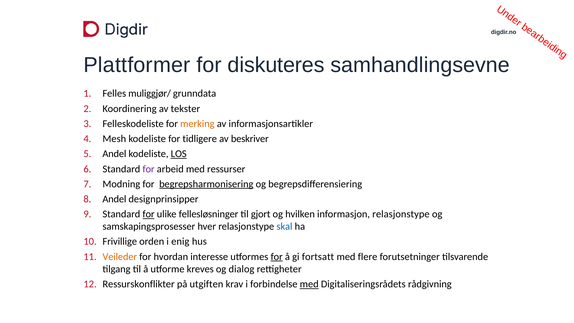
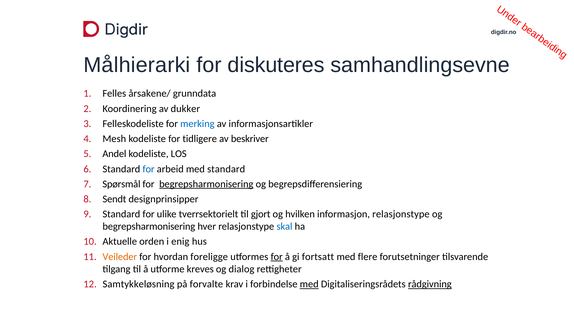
Plattformer: Plattformer -> Målhierarki (137, 65)
muliggjør/: muliggjør/ -> årsakene/ (150, 94)
tekster: tekster -> dukker (185, 109)
merking colour: orange -> blue (197, 124)
LOS underline: present -> none (179, 154)
for colour: purple -> blue (149, 169)
med ressurser: ressurser -> standard (226, 169)
Modning: Modning -> Spørsmål (121, 184)
Andel: Andel -> Sendt (114, 199)
for underline: present -> none (149, 214)
fellesløsninger: fellesløsninger -> tverrsektorielt (209, 214)
samskapingsprosesser: samskapingsprosesser -> begrepsharmonisering (149, 226)
Frivillige: Frivillige -> Aktuelle (120, 242)
interesse: interesse -> foreligge (209, 257)
Ressurskonflikter: Ressurskonflikter -> Samtykkeløsning (139, 284)
utgiften: utgiften -> forvalte (206, 284)
rådgivning underline: none -> present (430, 284)
